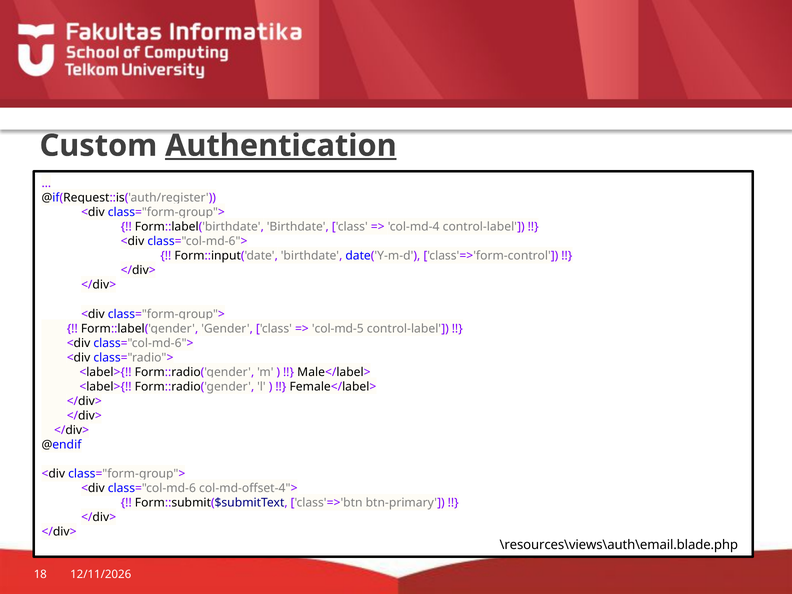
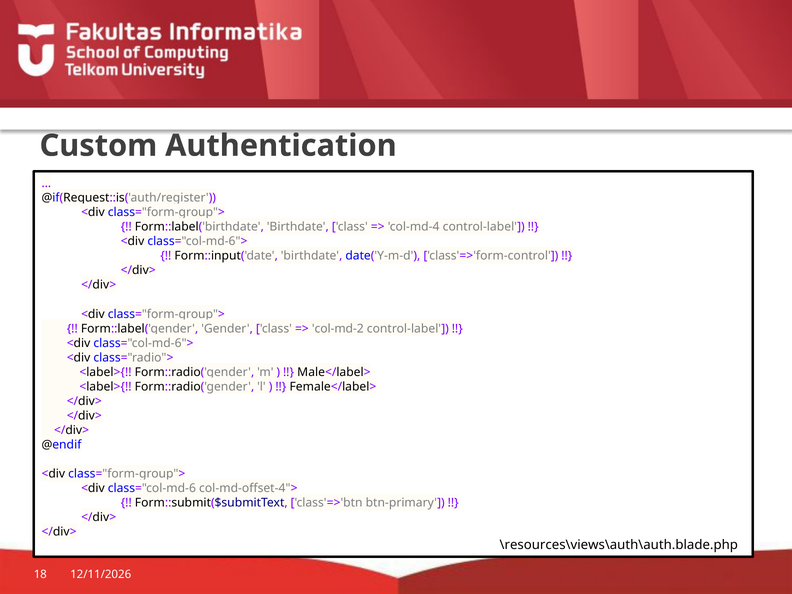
Authentication underline: present -> none (281, 146)
col-md-5: col-md-5 -> col-md-2 (338, 329)
\resources\views\auth\email.blade.php: \resources\views\auth\email.blade.php -> \resources\views\auth\auth.blade.php (619, 545)
